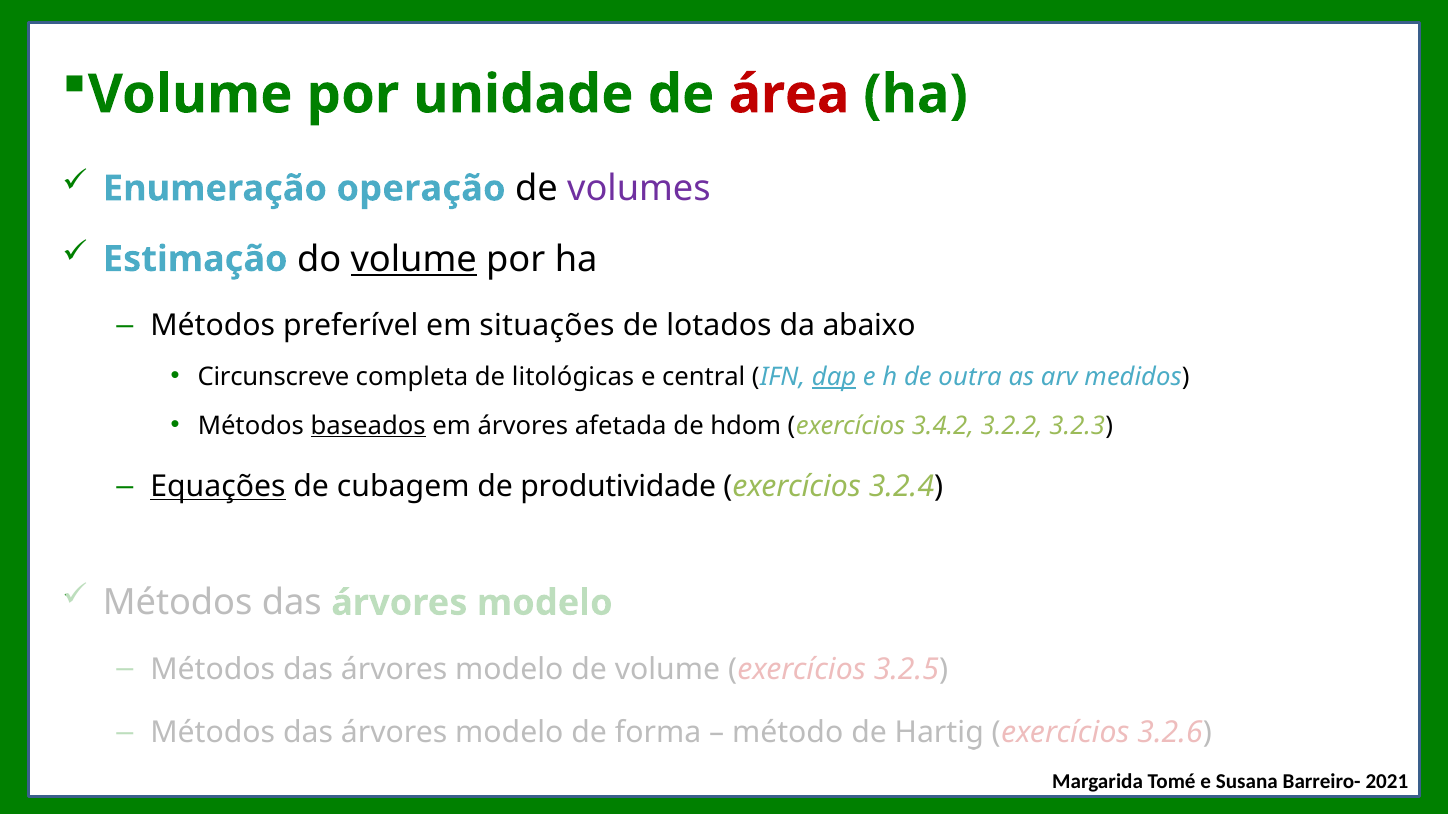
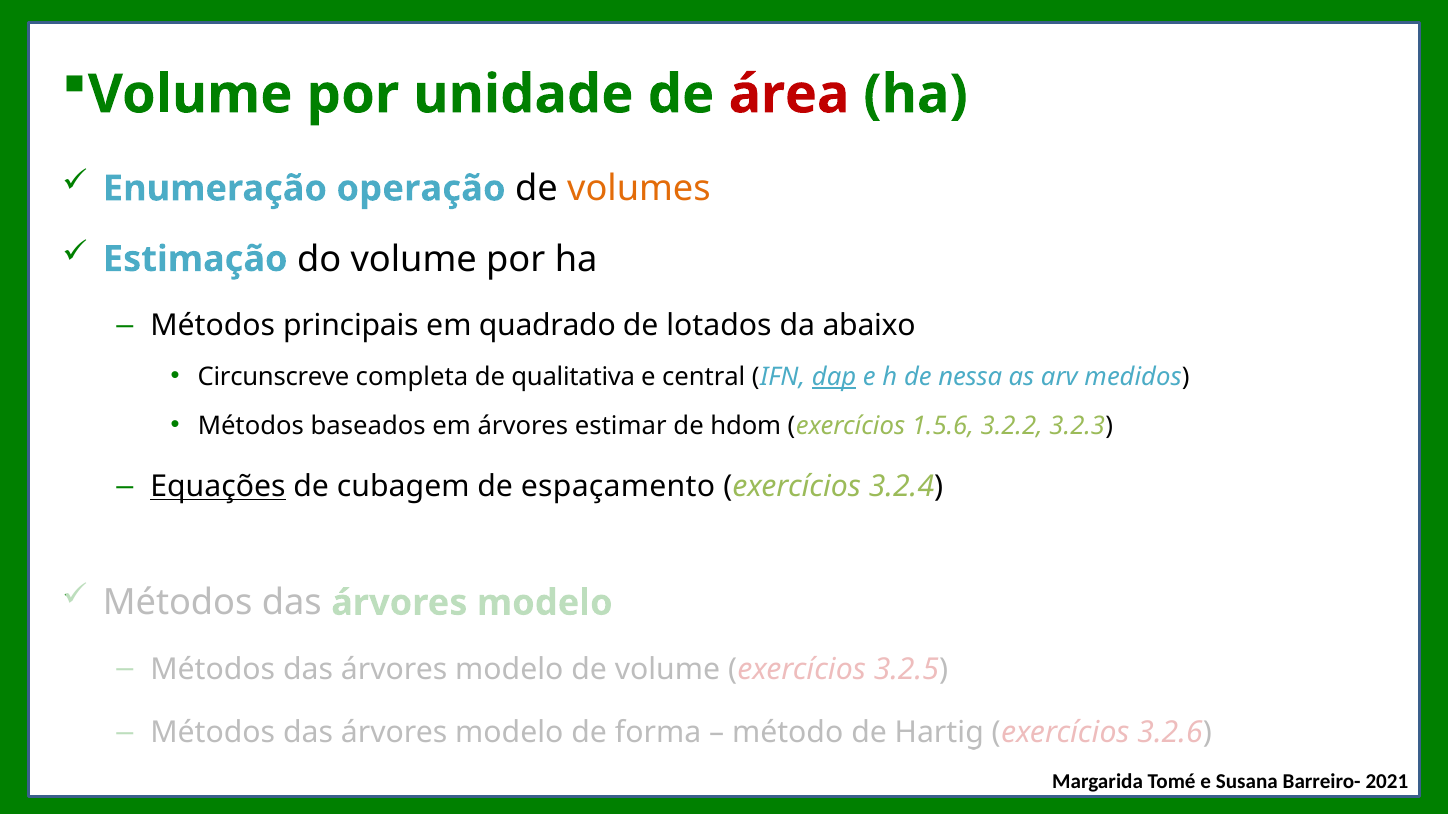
volumes colour: purple -> orange (639, 189)
volume underline: present -> none (414, 259)
preferível: preferível -> principais (351, 326)
situações: situações -> quadrado (547, 326)
litológicas: litológicas -> qualitativa (573, 377)
outra: outra -> nessa (970, 377)
baseados underline: present -> none (368, 426)
afetada: afetada -> estimar (621, 426)
3.4.2: 3.4.2 -> 1.5.6 (943, 426)
produtividade: produtividade -> espaçamento (618, 487)
